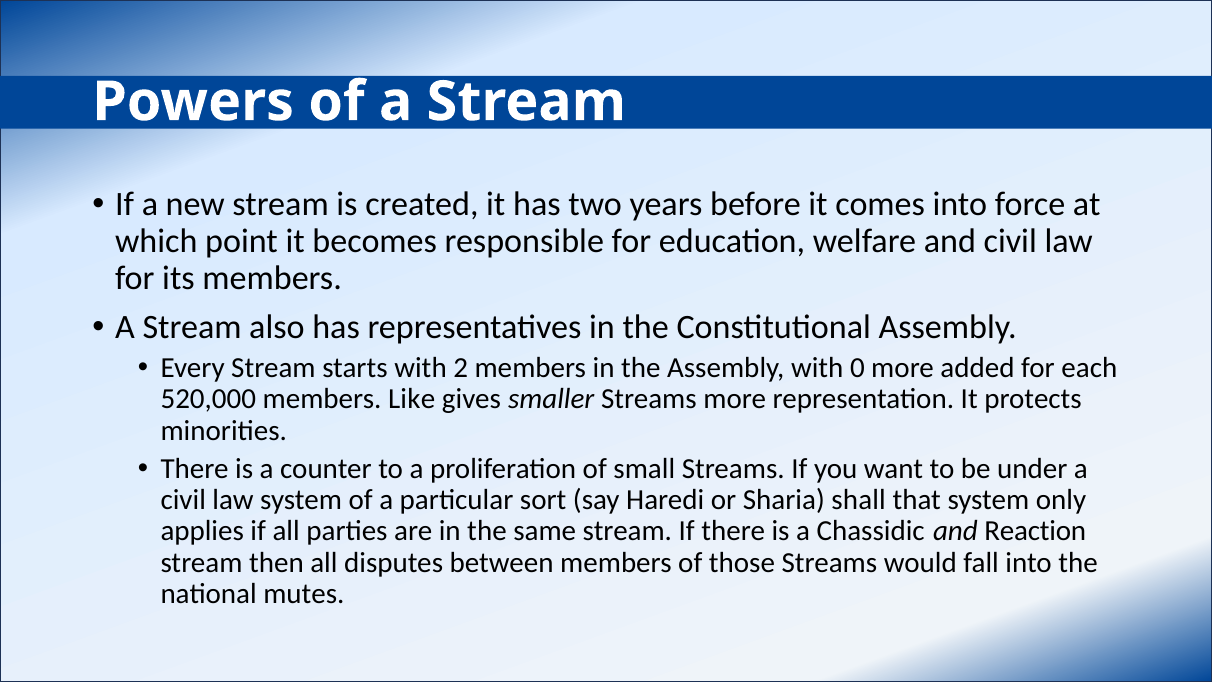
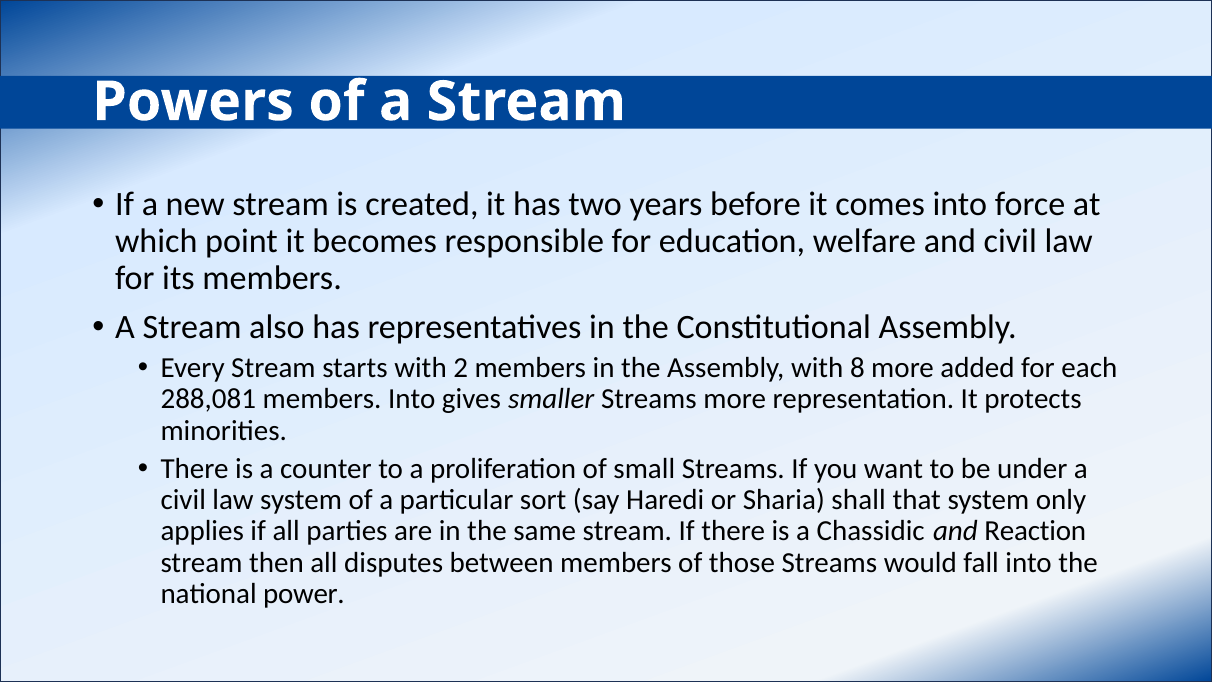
0: 0 -> 8 (857, 368)
520,000: 520,000 -> 288,081 (208, 399)
members Like: Like -> Into (412, 399)
mutes: mutes -> power (304, 594)
